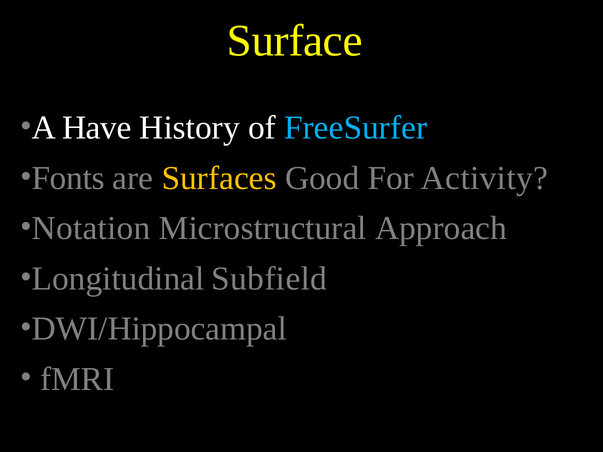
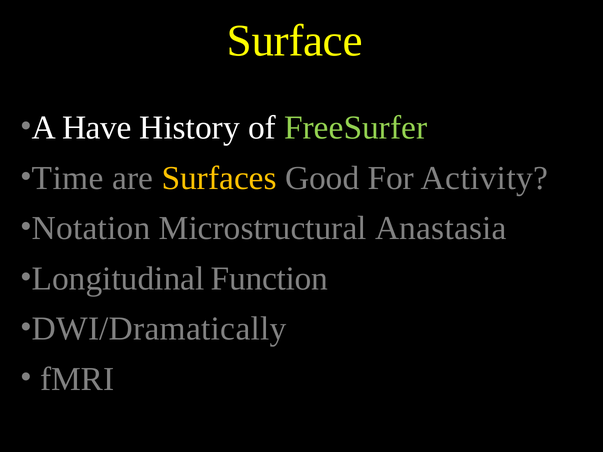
FreeSurfer colour: light blue -> light green (356, 128)
Fonts: Fonts -> Time (68, 178)
Approach: Approach -> Anastasia (441, 228)
Subfield: Subfield -> Function (270, 279)
DWI/Hippocampal: DWI/Hippocampal -> DWI/Dramatically (159, 329)
